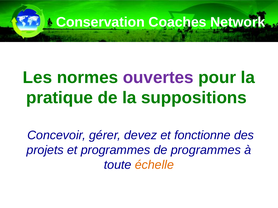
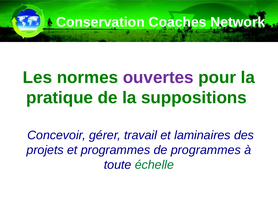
devez: devez -> travail (141, 136)
fonctionne: fonctionne -> laminaires (202, 136)
échelle colour: orange -> green (154, 165)
